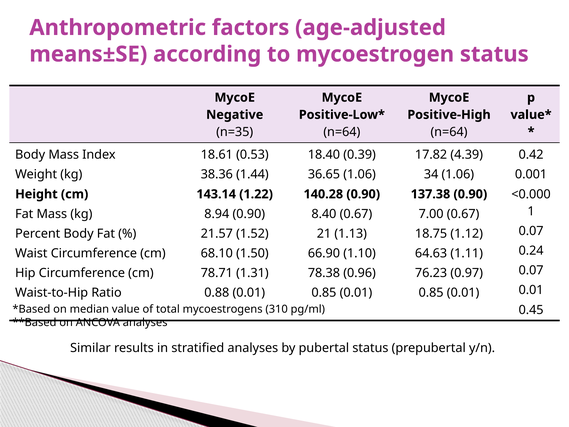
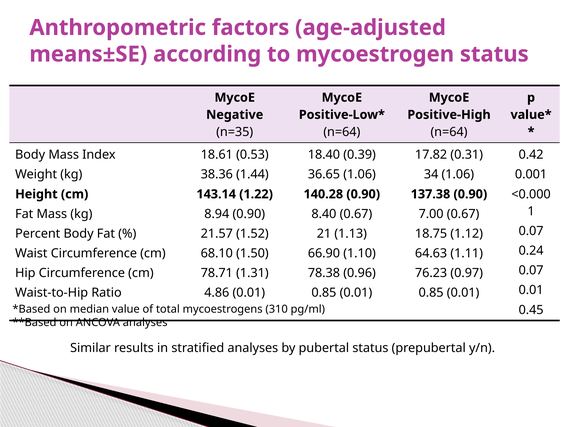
4.39: 4.39 -> 0.31 (467, 155)
0.88: 0.88 -> 4.86 (217, 293)
